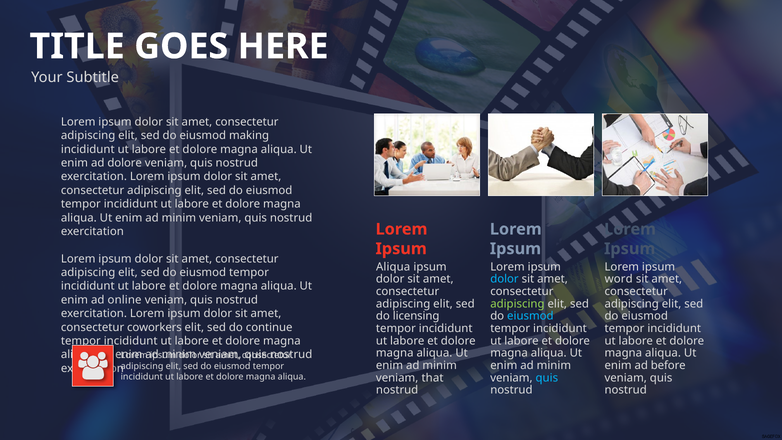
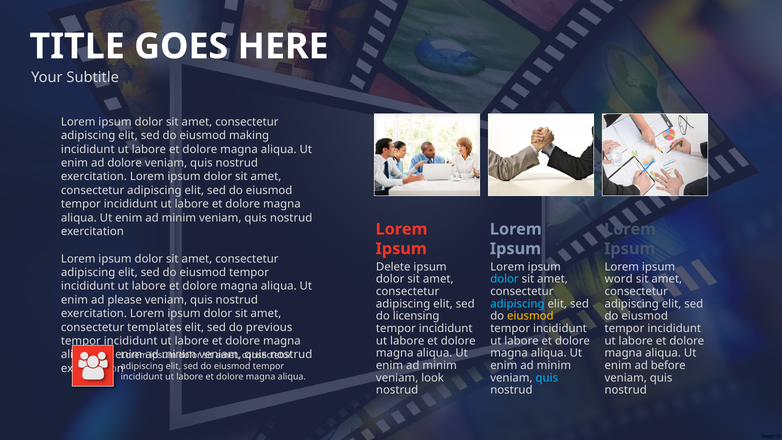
Aliqua: Aliqua -> Delete (393, 267)
online: online -> please (125, 300)
adipiscing colour: light green -> light blue (517, 304)
eiusmod colour: light blue -> yellow (530, 316)
coworkers: coworkers -> templates (154, 327)
continue: continue -> previous (269, 327)
that: that -> look (433, 378)
